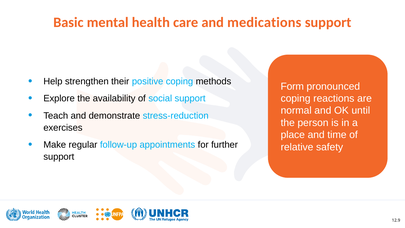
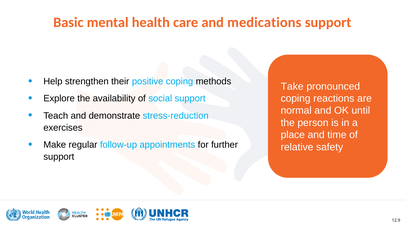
Form: Form -> Take (292, 86)
